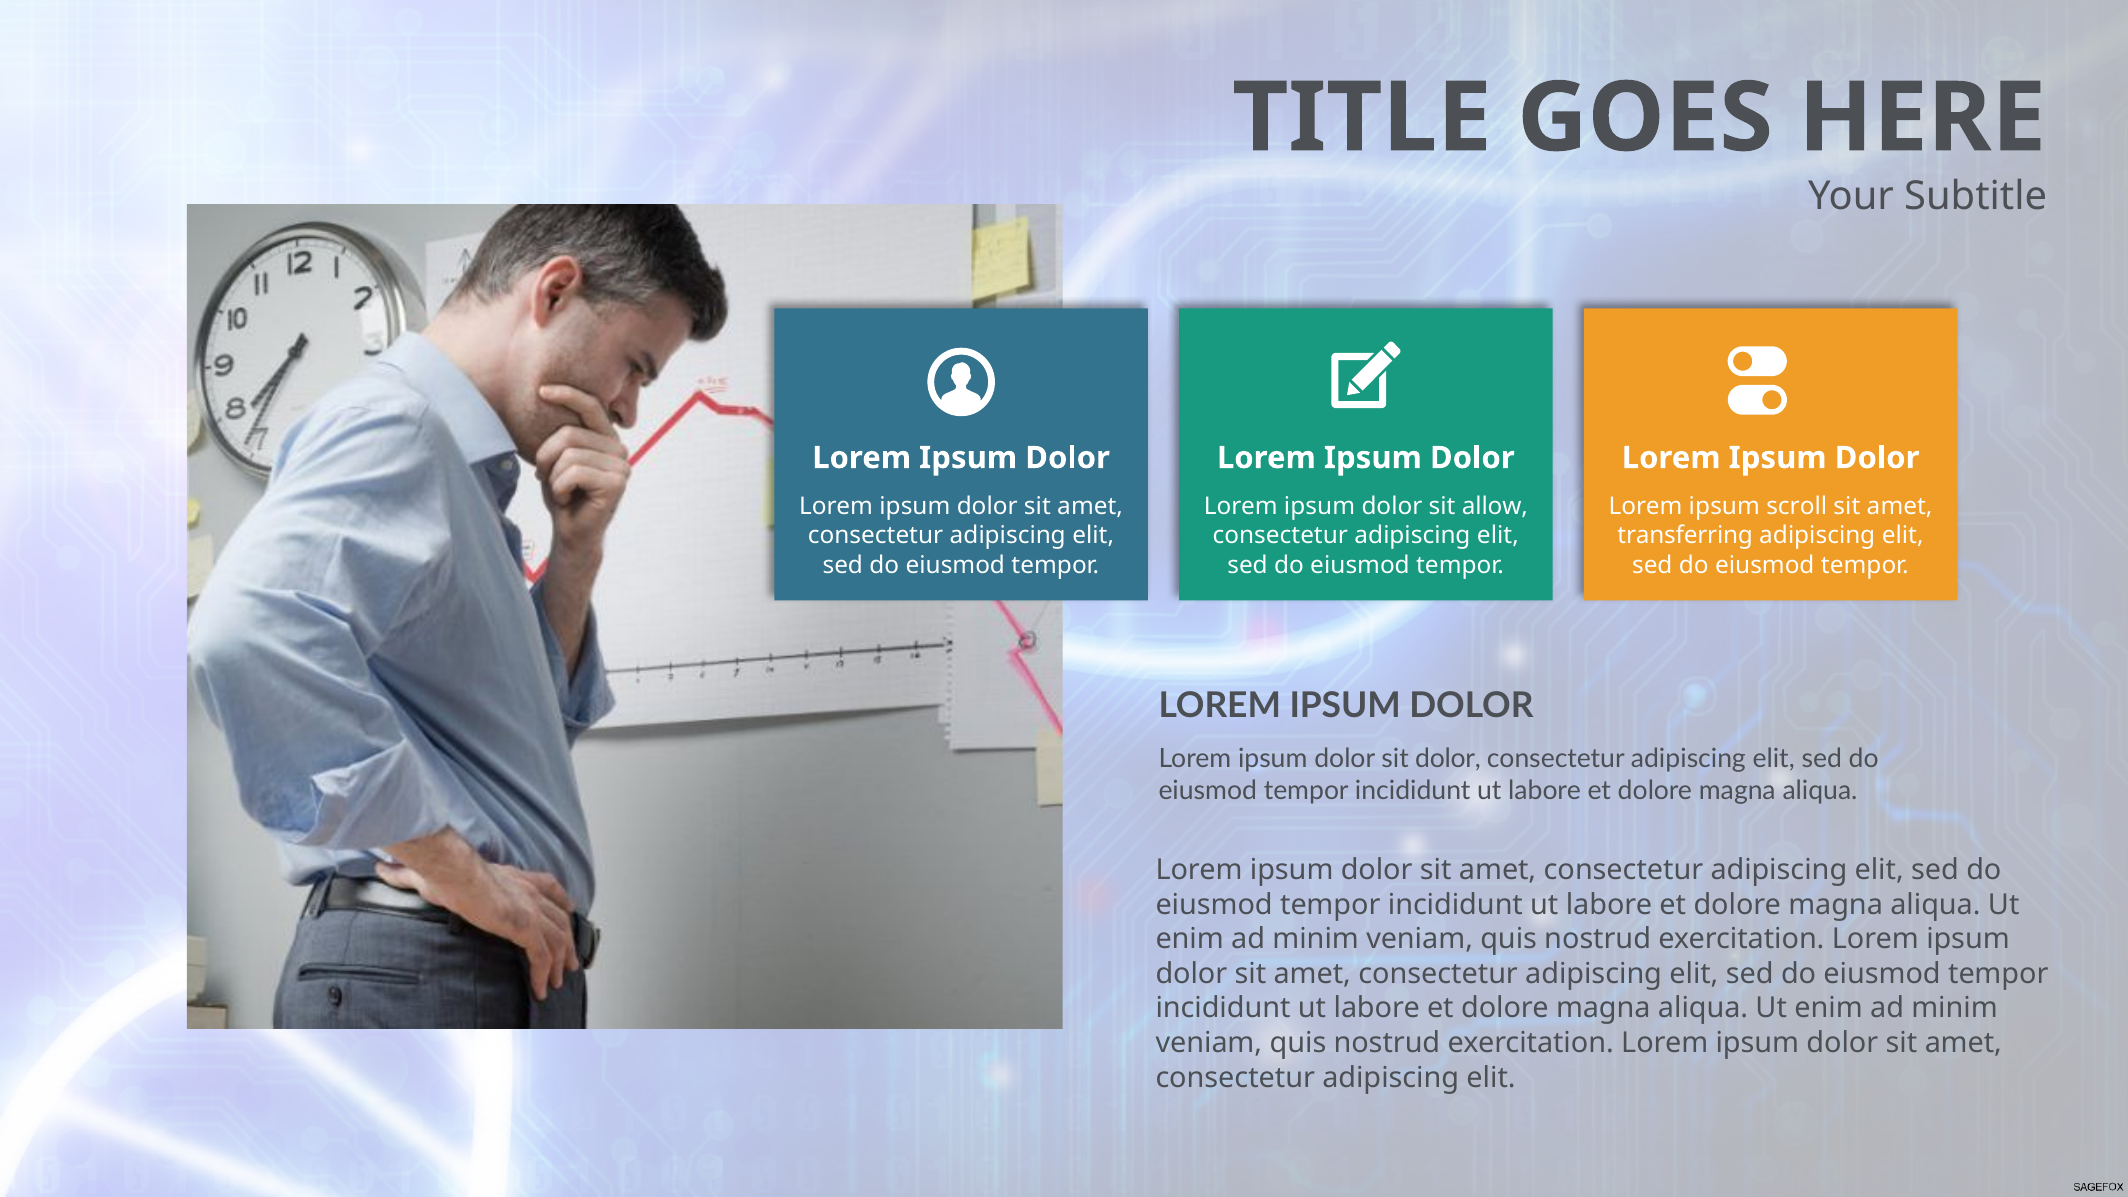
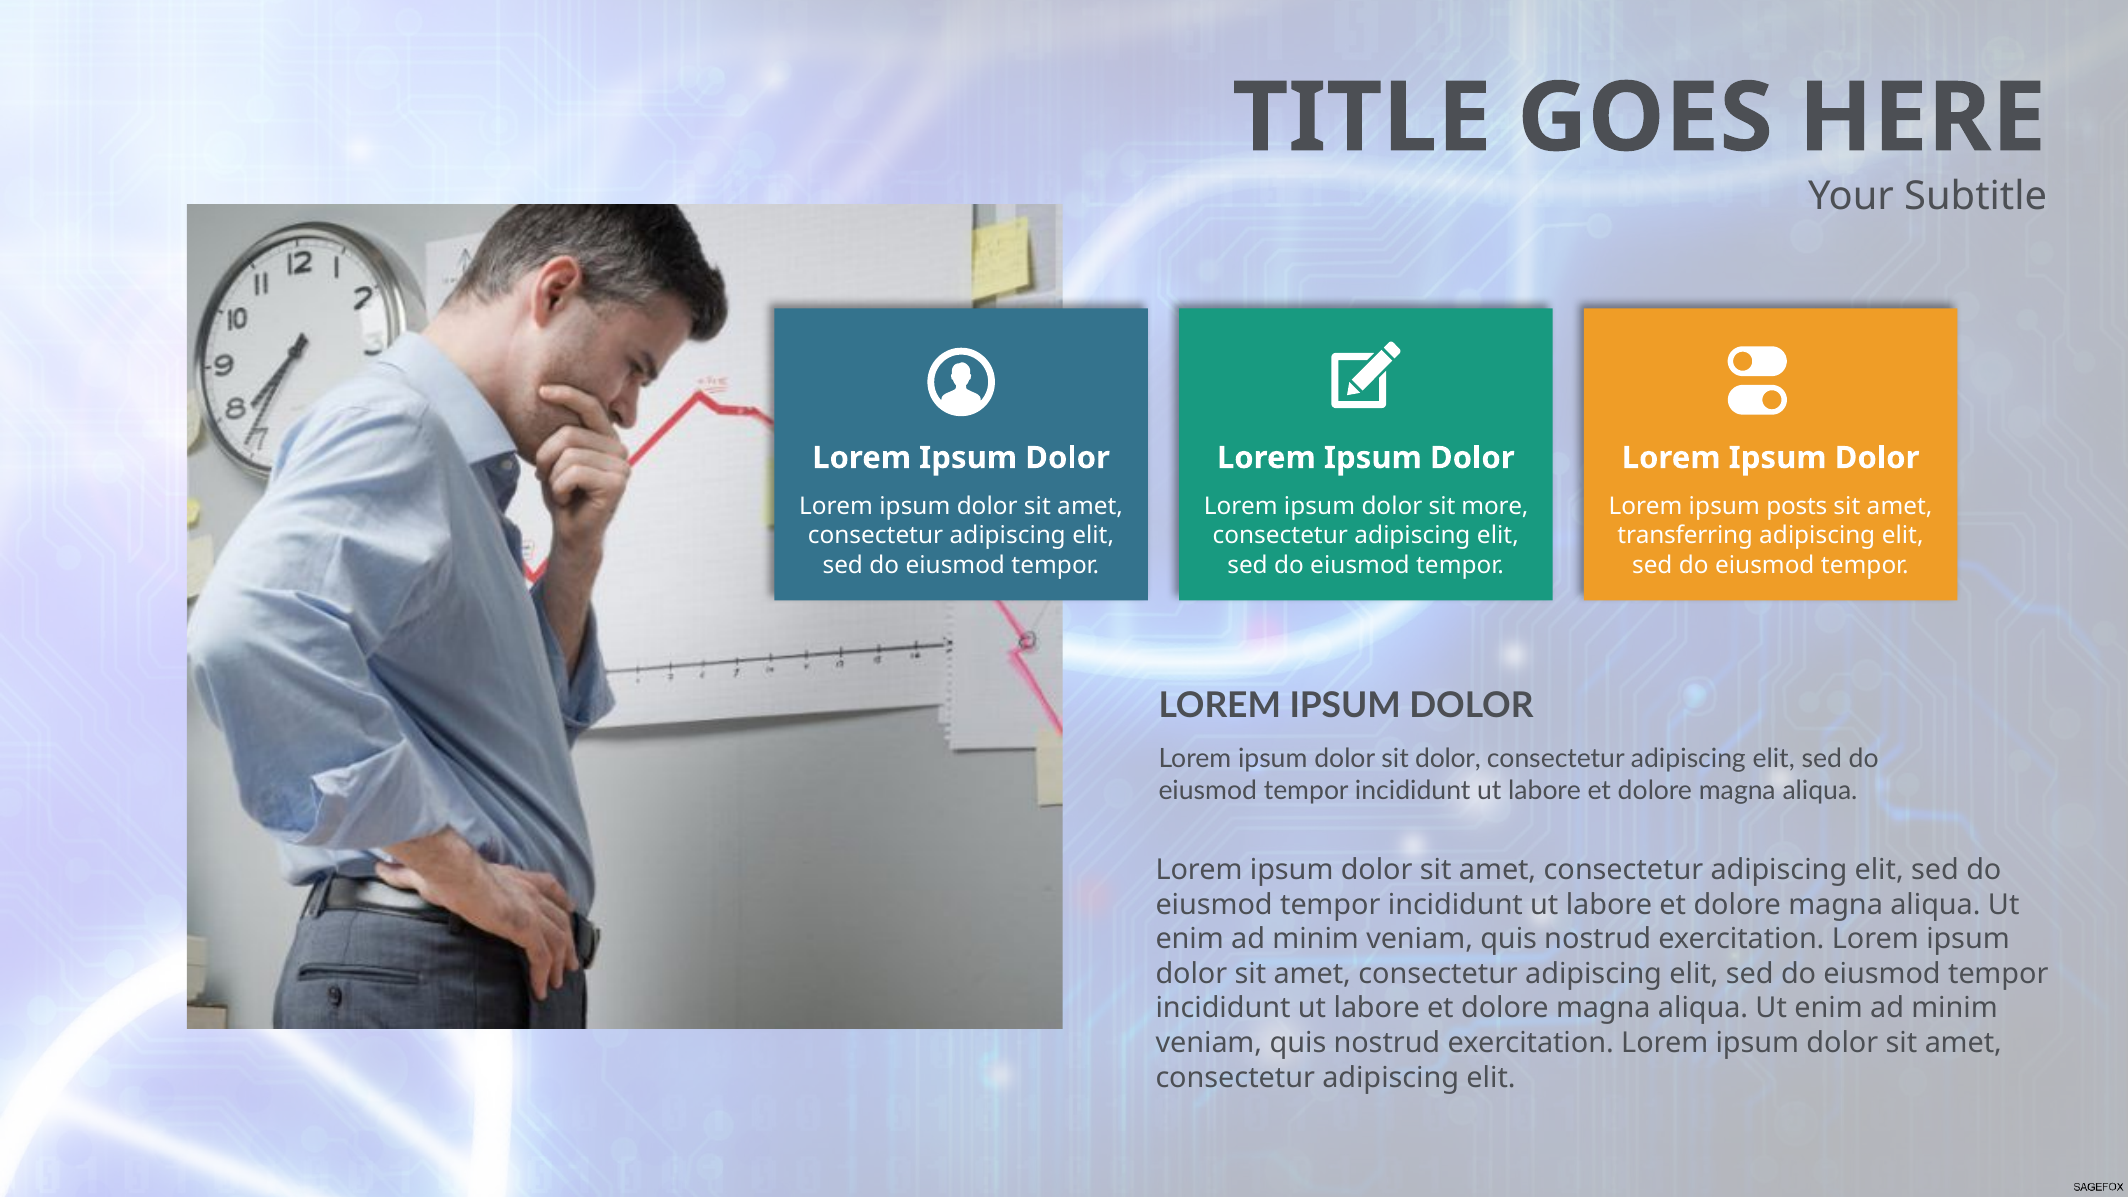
allow: allow -> more (1495, 507)
scroll: scroll -> posts (1797, 507)
